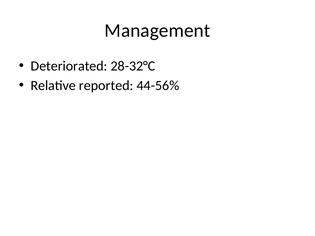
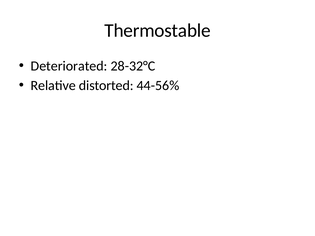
Management: Management -> Thermostable (158, 30)
reported: reported -> distorted (106, 86)
